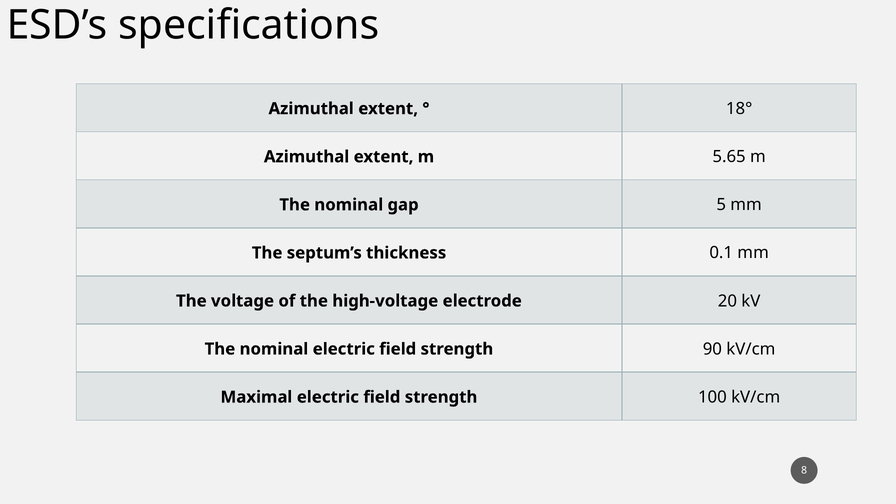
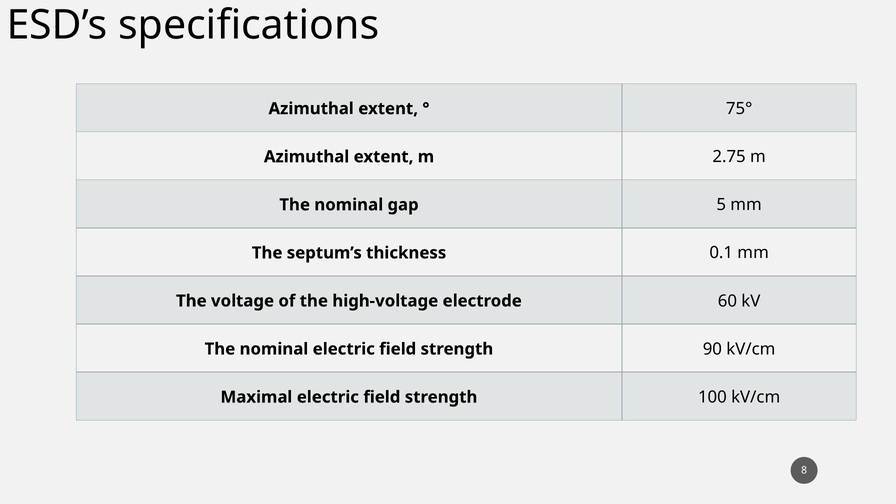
18°: 18° -> 75° (739, 109)
5.65: 5.65 -> 2.75 (729, 157)
20: 20 -> 60 (727, 301)
